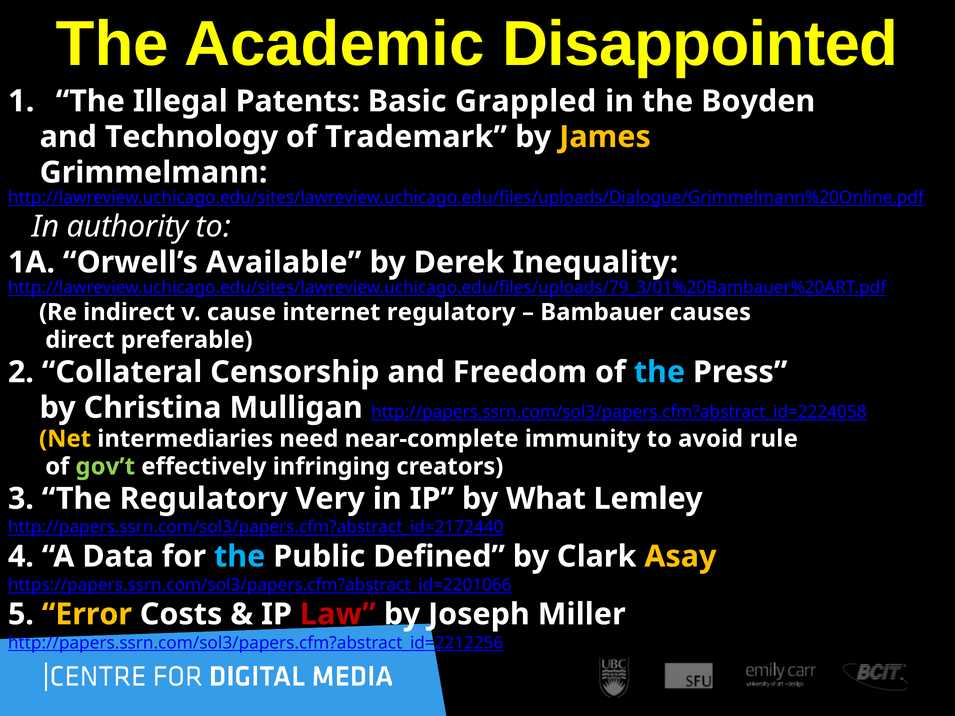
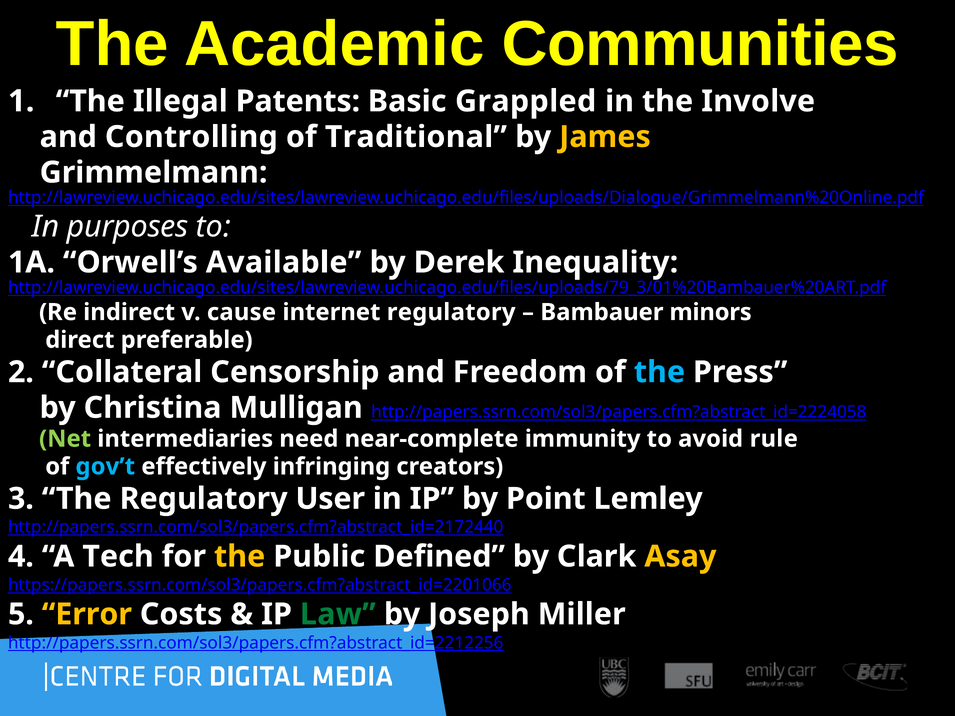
Disappointed: Disappointed -> Communities (700, 44)
Boyden: Boyden -> Involve (758, 101)
Technology: Technology -> Controlling (191, 137)
Trademark: Trademark -> Traditional (416, 137)
authority: authority -> purposes (128, 227)
causes: causes -> minors (711, 312)
Net colour: yellow -> light green (65, 439)
gov’t colour: light green -> light blue (105, 467)
Very: Very -> User (330, 499)
What: What -> Point (546, 499)
Data: Data -> Tech (118, 557)
the colour: light blue -> yellow (240, 557)
Law colour: red -> green (338, 614)
